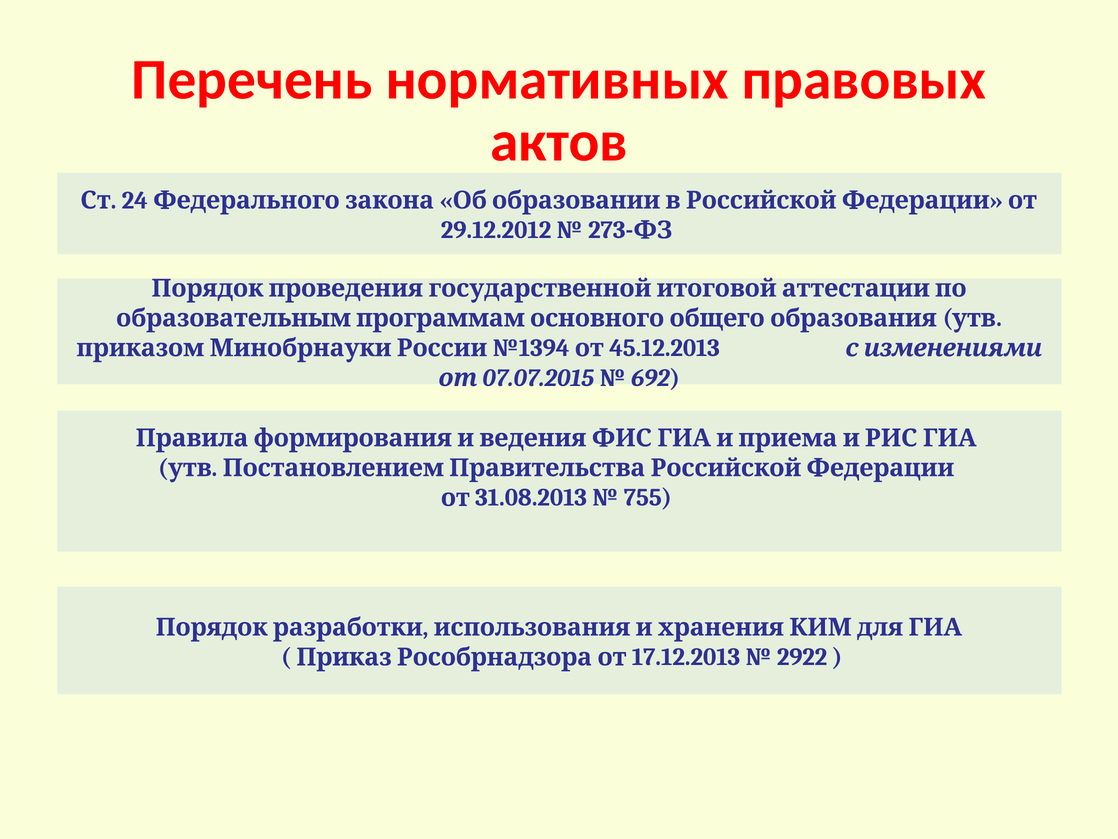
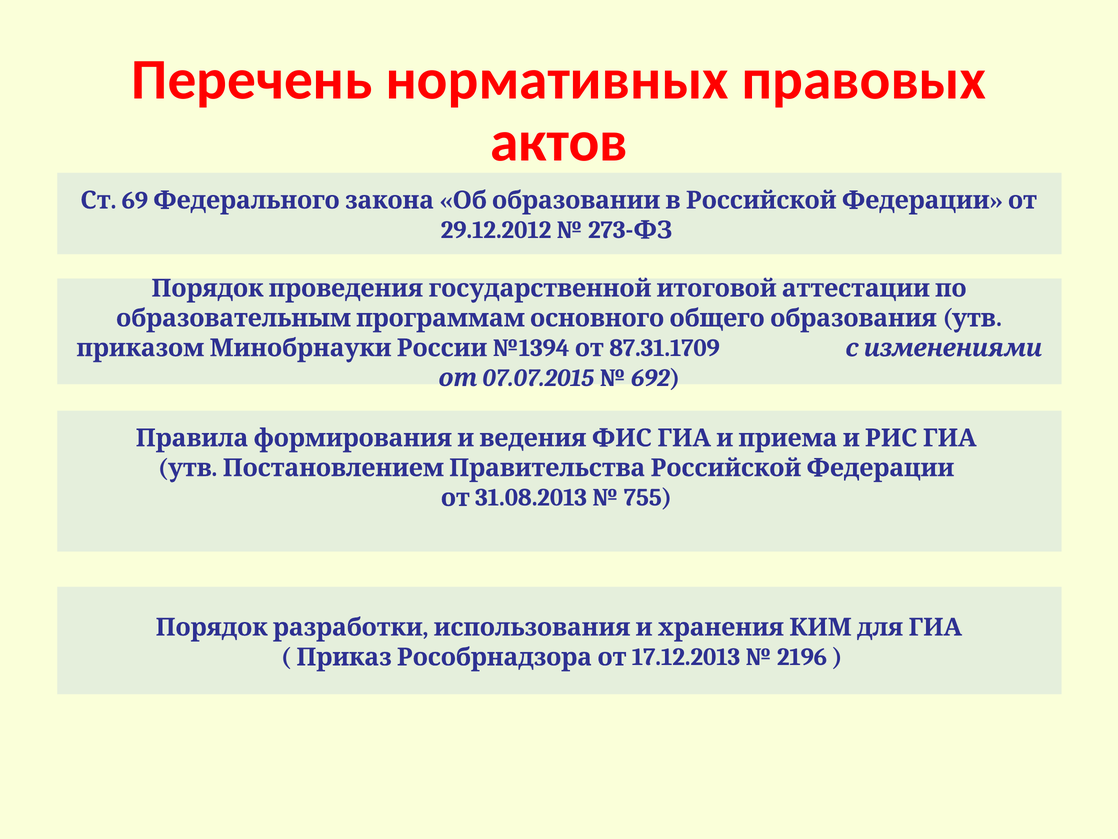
24: 24 -> 69 (135, 200)
45.12.2013: 45.12.2013 -> 87.31.1709 (665, 348)
2922: 2922 -> 2196 (802, 657)
